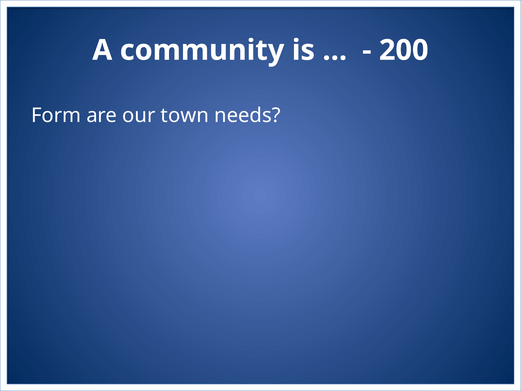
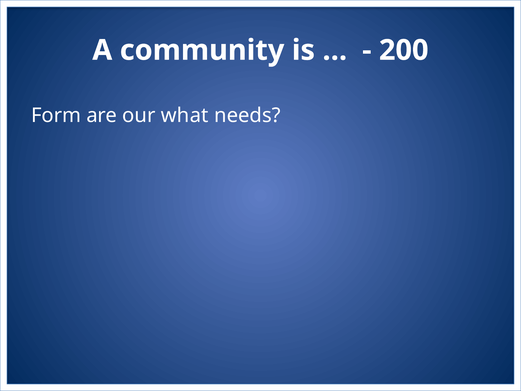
town: town -> what (185, 115)
